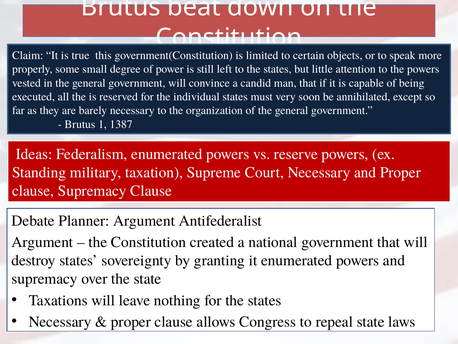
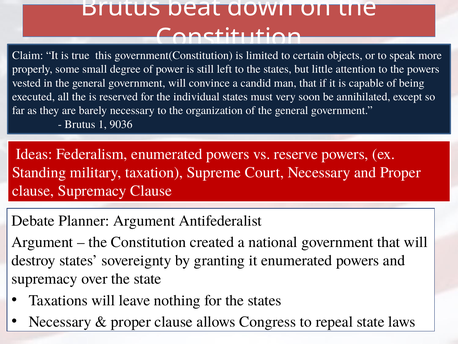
1387: 1387 -> 9036 (121, 124)
